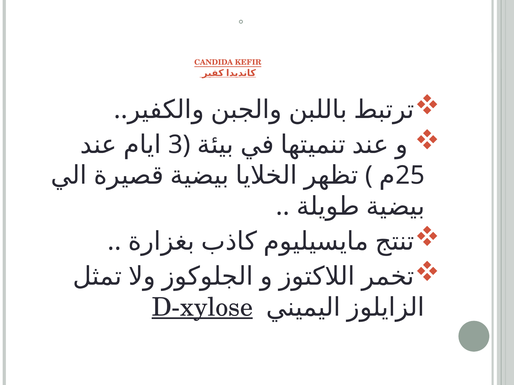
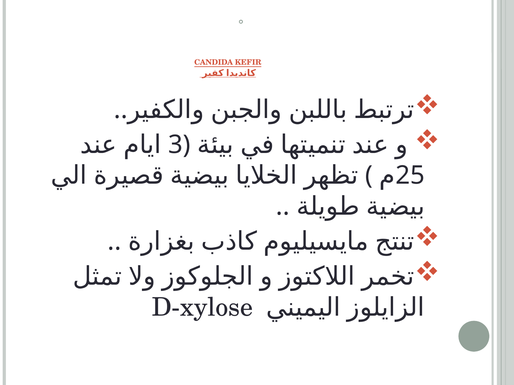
D-xylose underline: present -> none (202, 308)
